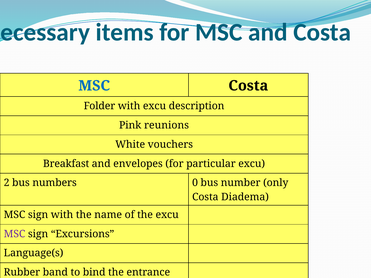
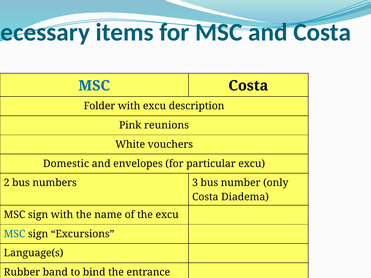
Breakfast: Breakfast -> Domestic (66, 164)
0: 0 -> 3 (195, 183)
MSC colour: purple -> blue (15, 234)
